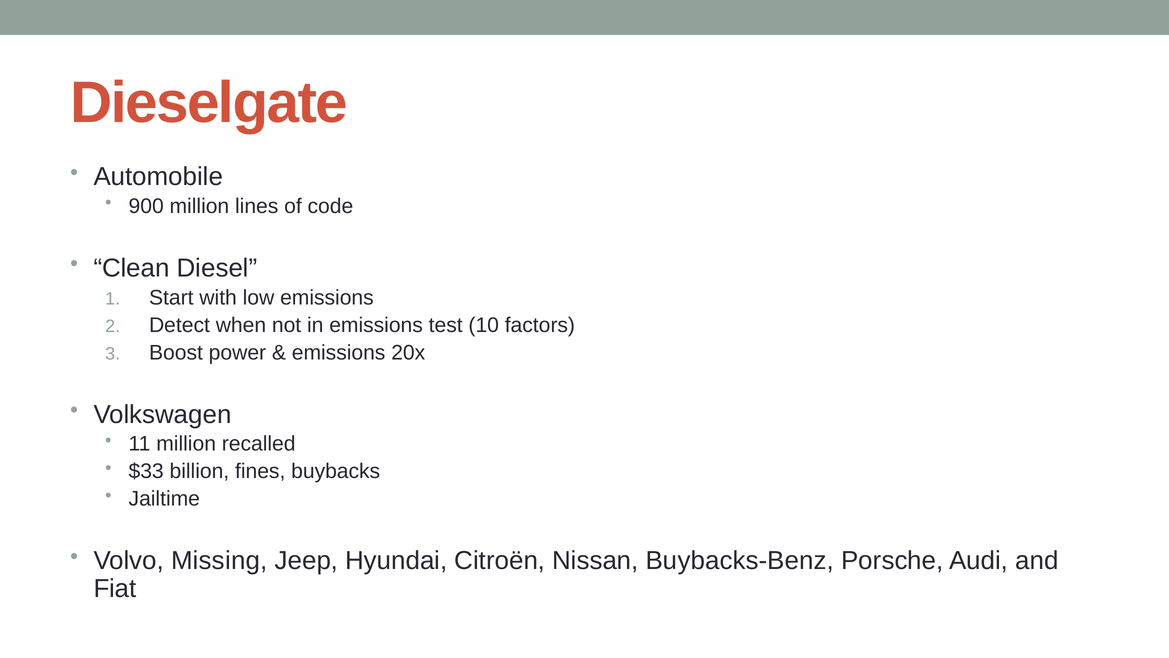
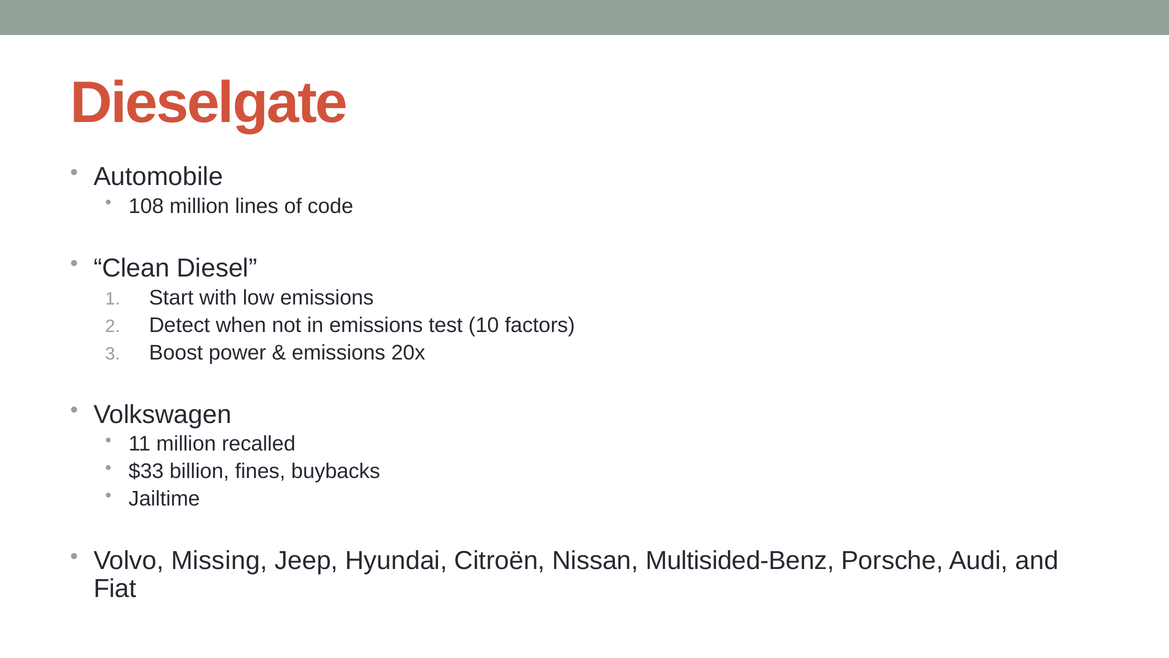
900: 900 -> 108 (146, 206)
Buybacks-Benz: Buybacks-Benz -> Multisided-Benz (740, 561)
